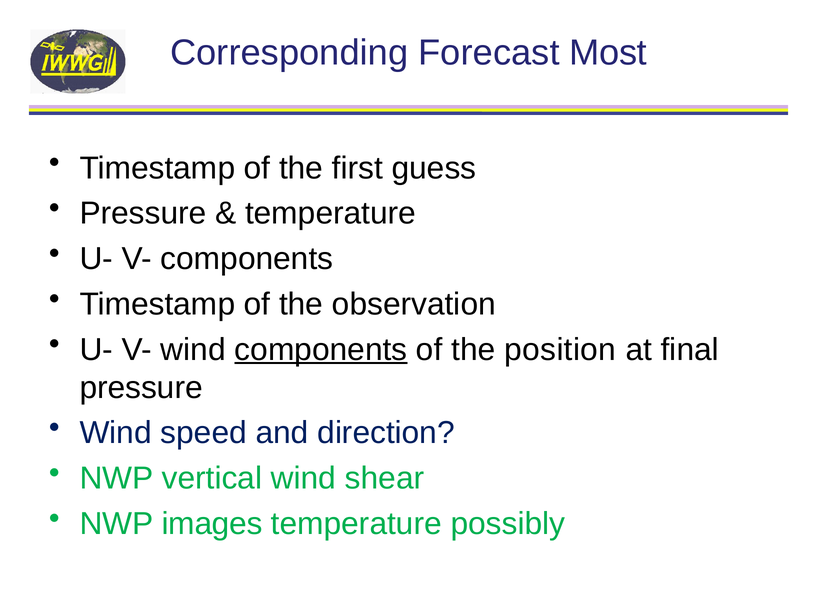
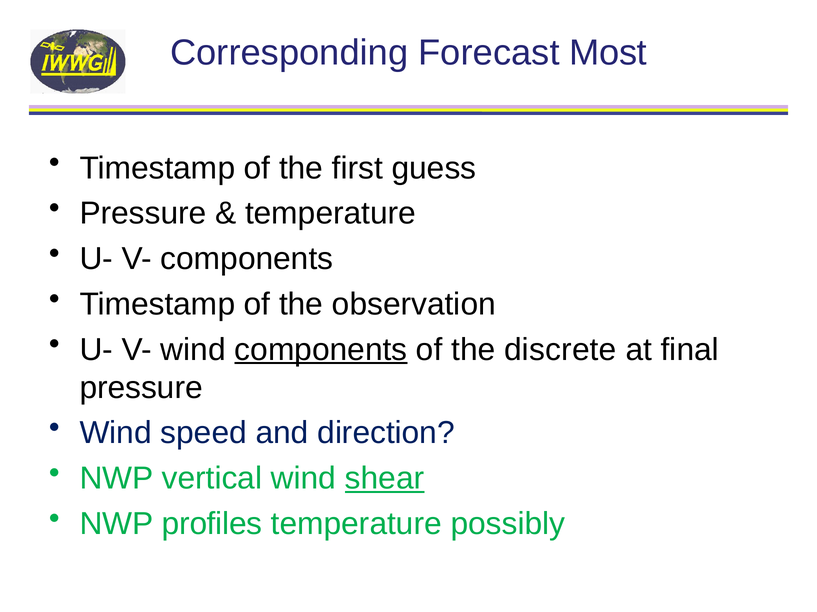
position: position -> discrete (560, 350)
shear underline: none -> present (385, 479)
images: images -> profiles (212, 524)
